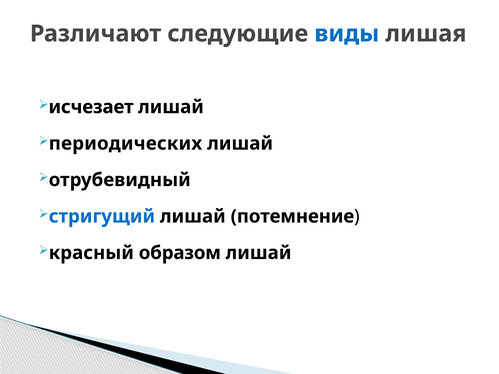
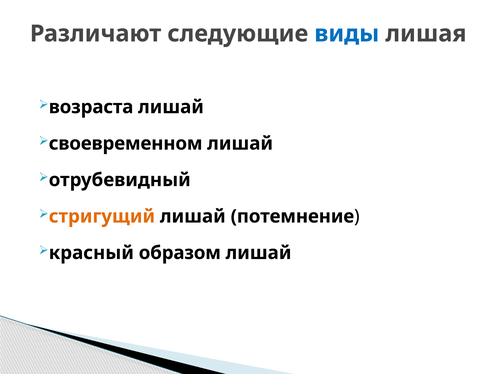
исчезает: исчезает -> возраста (91, 107)
периодических: периодических -> своевременном (126, 144)
стригущий colour: blue -> orange (102, 217)
